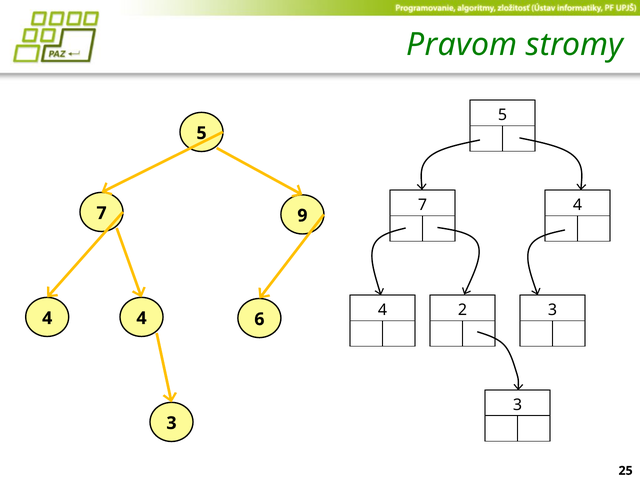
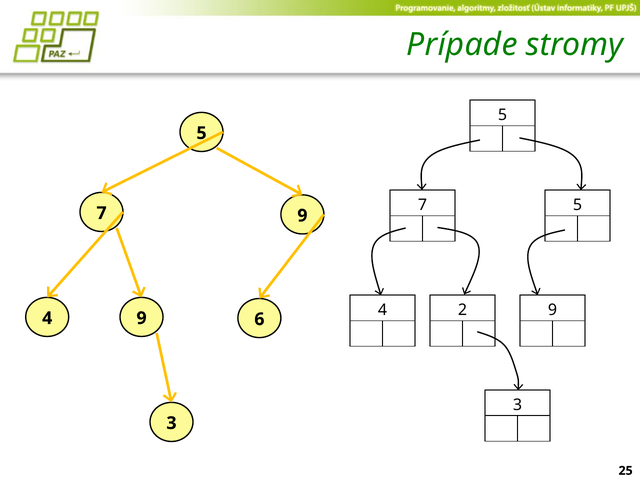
Pravom: Pravom -> Prípade (462, 45)
7 4: 4 -> 5 (578, 205)
2 3: 3 -> 9 (553, 310)
4: 4 -> 9 (142, 318)
